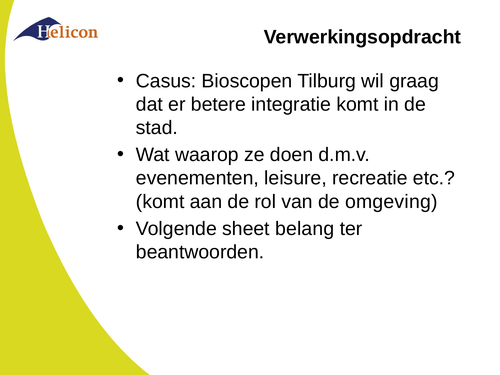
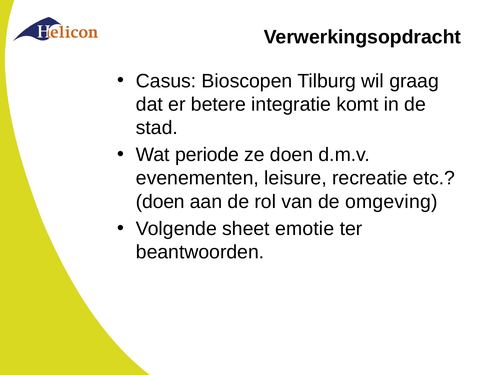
waarop: waarop -> periode (207, 155)
komt: komt -> doen (160, 202)
belang: belang -> emotie (305, 229)
